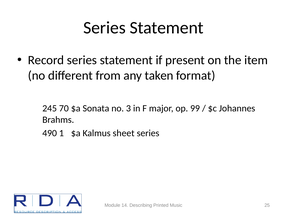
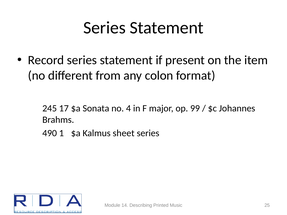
taken: taken -> colon (159, 76)
70: 70 -> 17 (64, 108)
3: 3 -> 4 (128, 108)
